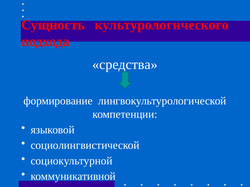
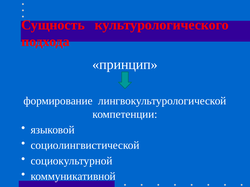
средства: средства -> принцип (125, 65)
